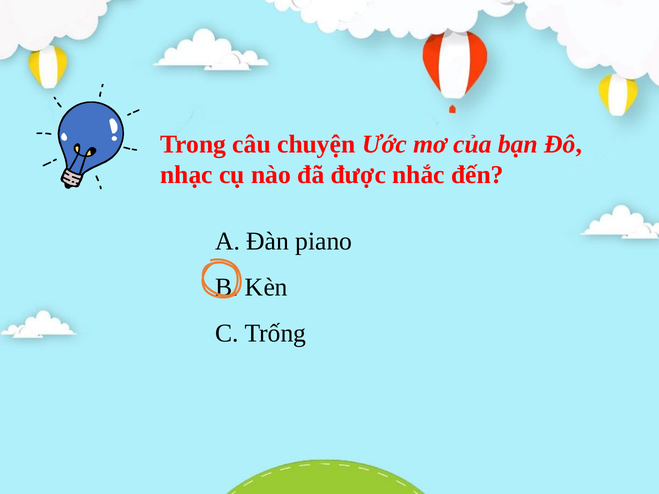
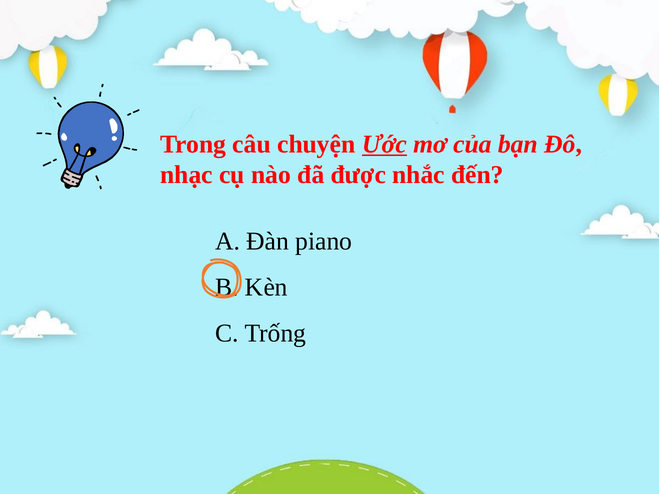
Ước underline: none -> present (384, 144)
